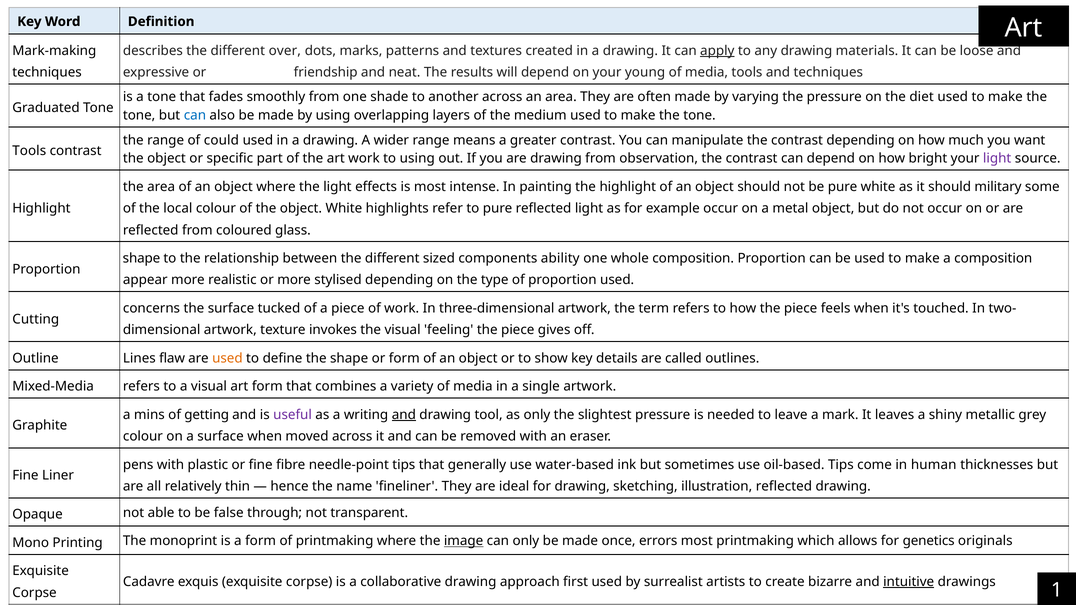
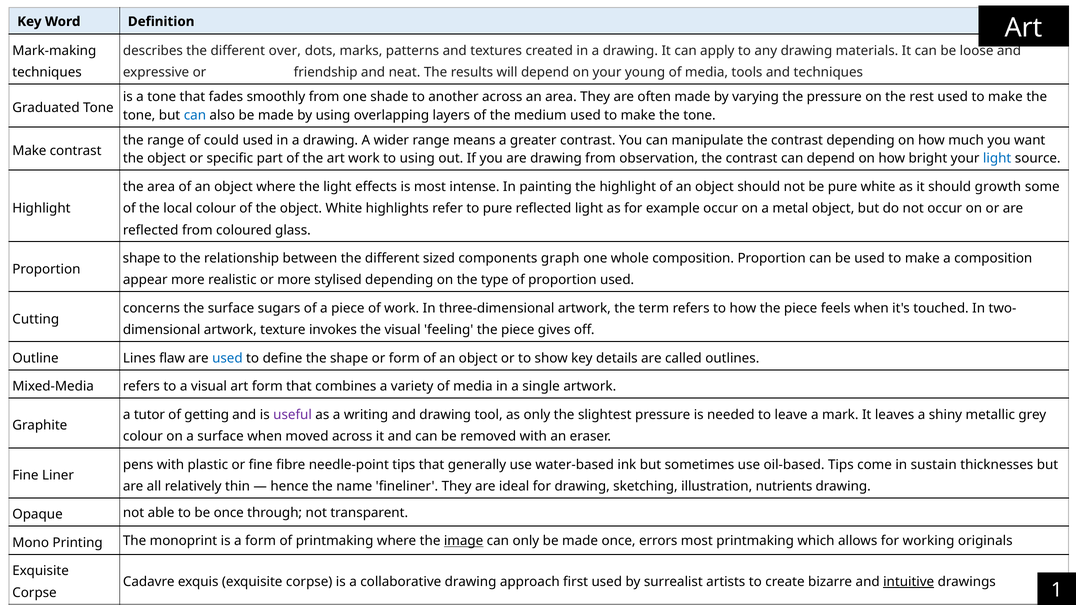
apply underline: present -> none (717, 51)
diet: diet -> rest (922, 97)
Tools: Tools -> Make (29, 151)
light colour: purple -> blue (997, 158)
military: military -> growth (998, 187)
ability: ability -> graph (560, 258)
tucked: tucked -> sugars (279, 308)
used colour: orange -> blue (227, 358)
mins: mins -> tutor (149, 415)
and underline: present -> none (404, 415)
human: human -> sustain (934, 465)
illustration reflected: reflected -> nutrients (784, 487)
be false: false -> once (229, 513)
genetics: genetics -> working (929, 541)
